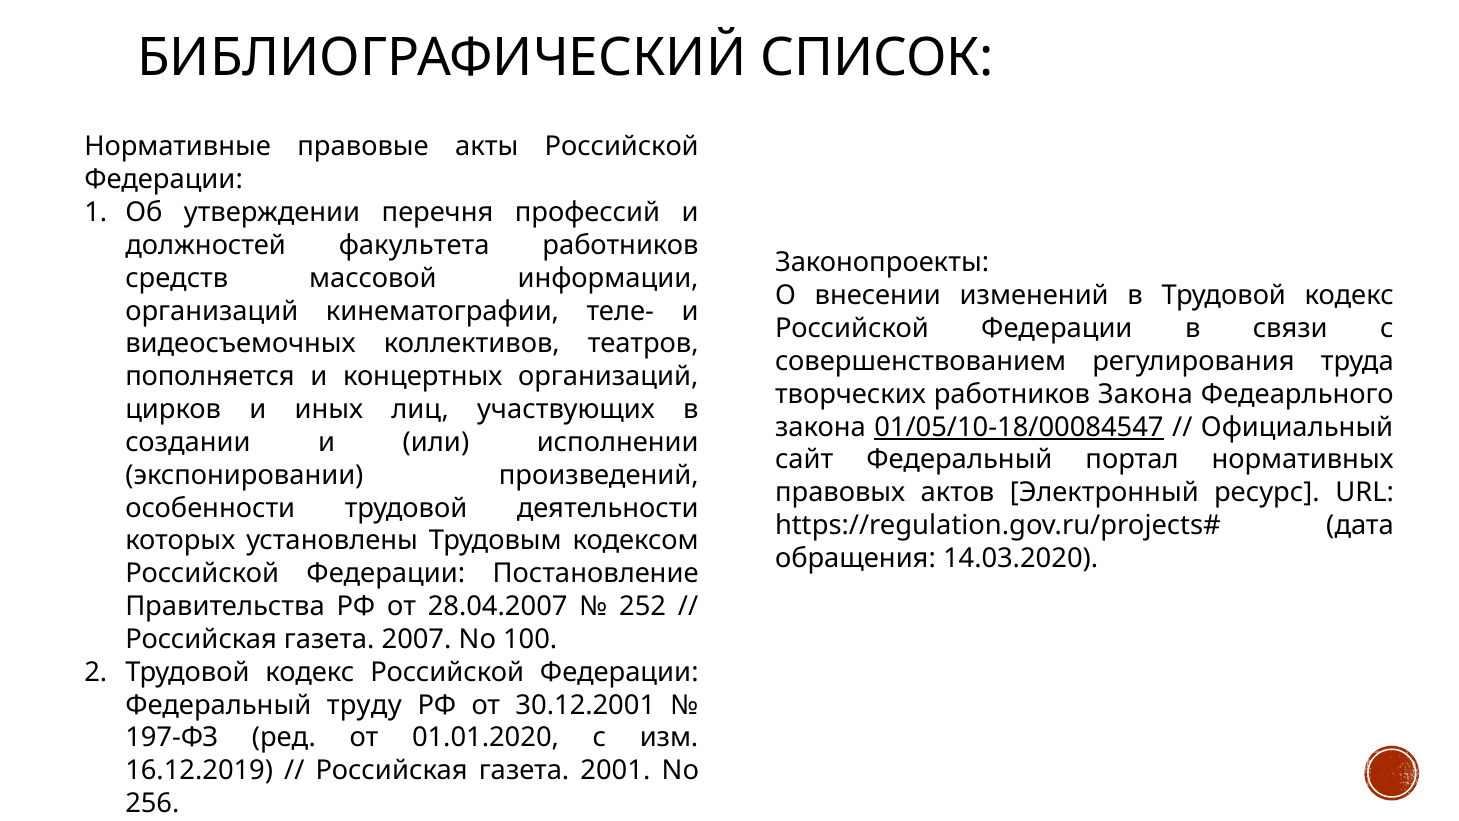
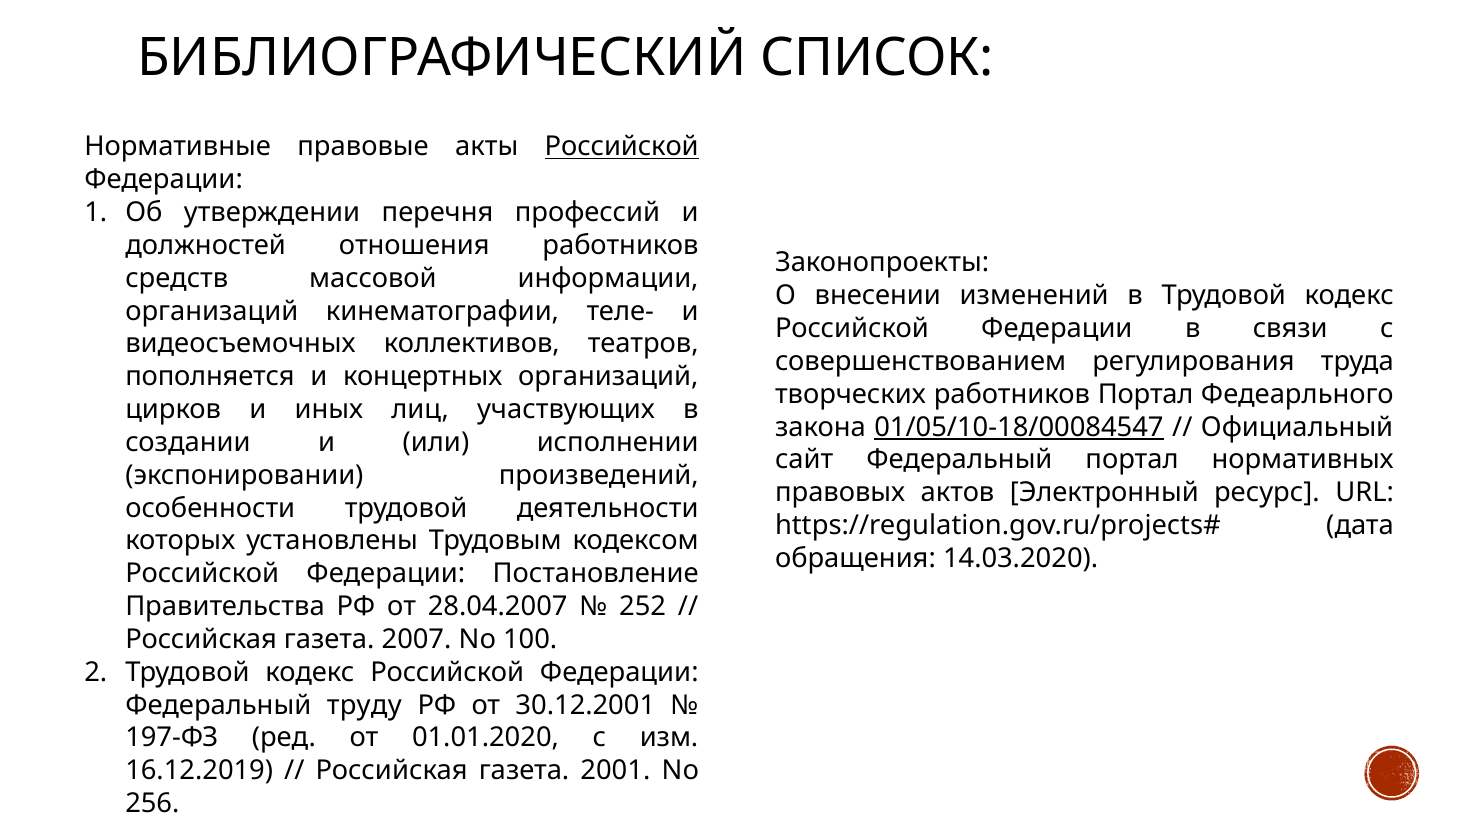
Российской underline: none -> present (622, 147)
факультета: факультета -> отношения (414, 245)
работников Закона: Закона -> Портал (1146, 394)
